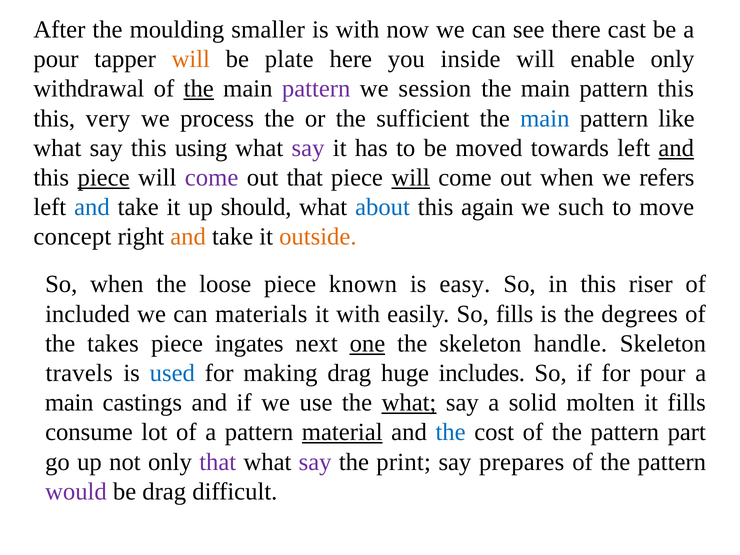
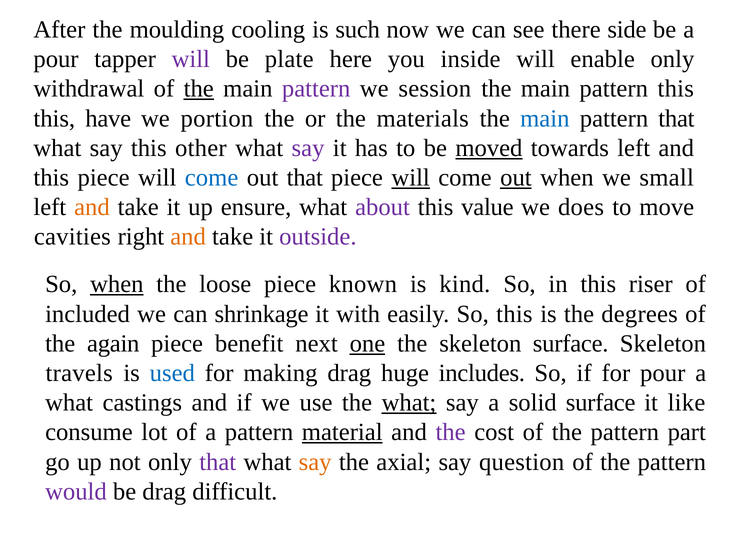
smaller: smaller -> cooling (268, 30)
is with: with -> such (358, 30)
cast: cast -> side (627, 30)
will colour: orange -> purple (191, 59)
very: very -> have (108, 118)
process: process -> portion (217, 118)
sufficient: sufficient -> materials (423, 118)
pattern like: like -> that (676, 118)
using: using -> other (201, 148)
moved underline: none -> present (489, 148)
and underline: present -> none (676, 148)
piece underline: present -> none (104, 178)
come colour: purple -> blue (212, 178)
out underline: none -> present (516, 178)
refers: refers -> small (667, 178)
and colour: blue -> orange (92, 207)
should: should -> ensure (256, 207)
about colour: blue -> purple (383, 207)
again: again -> value (487, 207)
such: such -> does (581, 207)
concept: concept -> cavities (72, 237)
outside colour: orange -> purple (318, 237)
when underline: none -> present (117, 284)
easy: easy -> kind (465, 284)
materials: materials -> shrinkage (262, 314)
So fills: fills -> this (514, 314)
takes: takes -> again (113, 344)
ingates: ingates -> benefit (249, 344)
skeleton handle: handle -> surface (571, 344)
main: main -> what (69, 403)
solid molten: molten -> surface (601, 403)
it fills: fills -> like (686, 403)
the colour: blue -> purple (451, 432)
say colour: purple -> orange (315, 462)
print: print -> axial (404, 462)
prepares: prepares -> question (522, 462)
